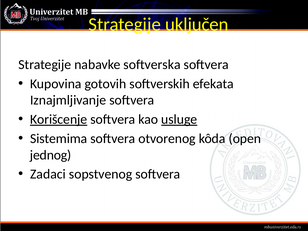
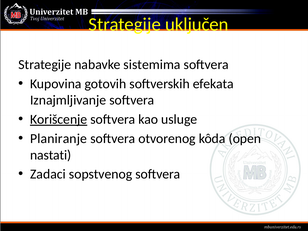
softverska: softverska -> sistemima (152, 65)
usluge underline: present -> none (179, 119)
Sistemima: Sistemima -> Planiranje (59, 139)
jednog: jednog -> nastati (51, 155)
